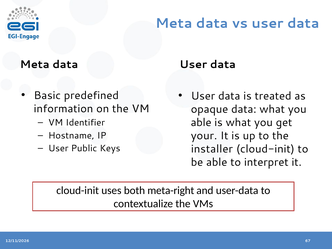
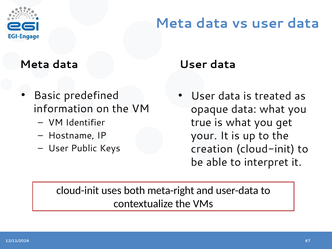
able: able -> true (201, 122)
installer: installer -> creation (212, 149)
